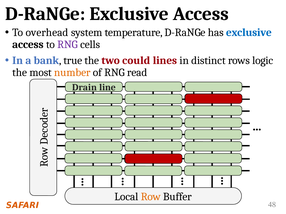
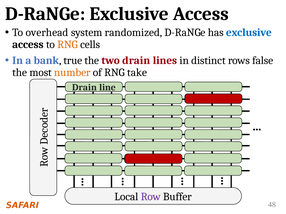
temperature: temperature -> randomized (134, 33)
RNG colour: purple -> orange (68, 45)
two could: could -> drain (136, 61)
logic: logic -> false (263, 61)
read: read -> take (137, 73)
Row colour: orange -> purple (151, 197)
